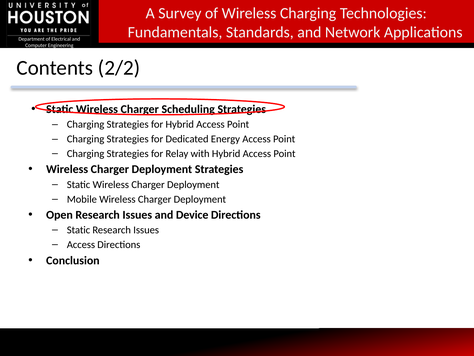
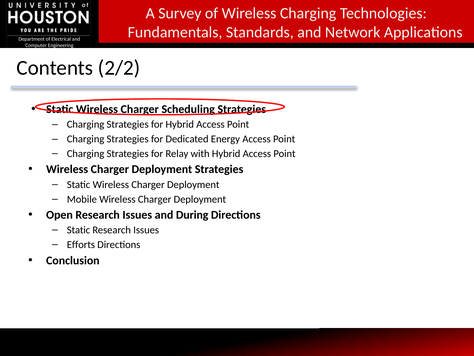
Device: Device -> During (192, 214)
Access: Access -> Efforts (81, 244)
